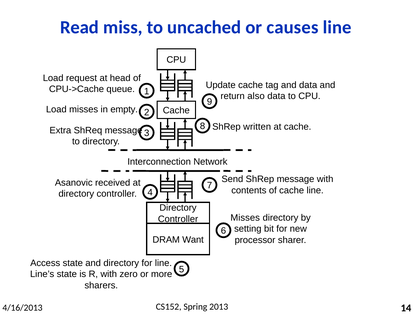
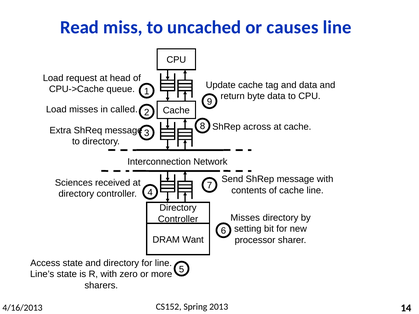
also: also -> byte (256, 96)
empty: empty -> called (124, 110)
written: written -> across (257, 127)
Asanovic: Asanovic -> Sciences (74, 183)
